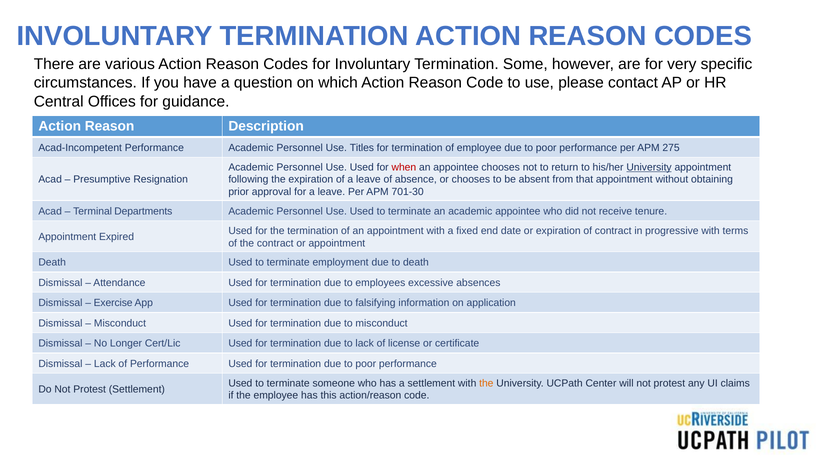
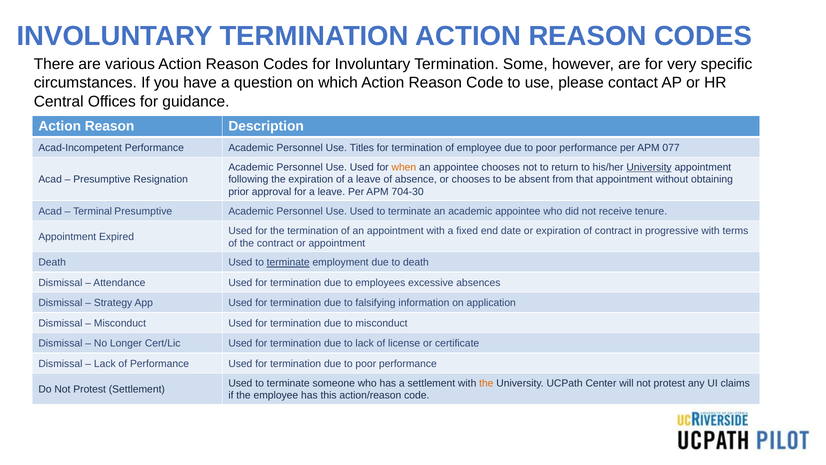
275: 275 -> 077 (671, 148)
when colour: red -> orange (404, 167)
701-30: 701-30 -> 704-30 (408, 192)
Terminal Departments: Departments -> Presumptive (143, 211)
terminate underline: none -> present (288, 262)
Exercise: Exercise -> Strategy (113, 303)
